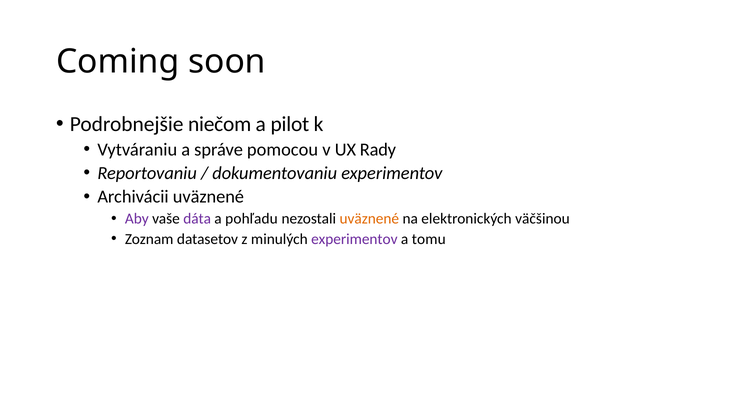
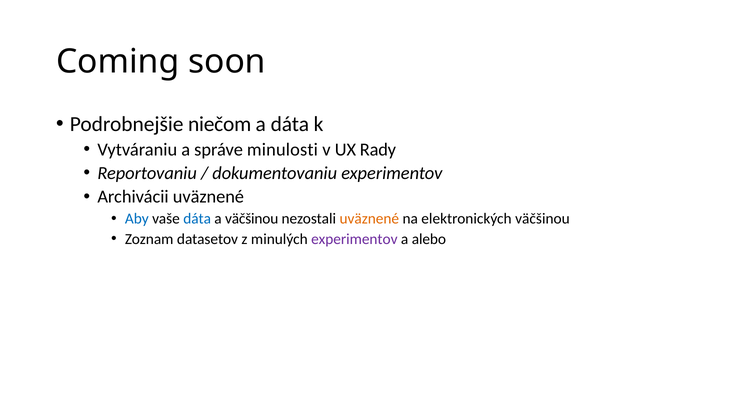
a pilot: pilot -> dáta (290, 124)
pomocou: pomocou -> minulosti (282, 150)
Aby colour: purple -> blue (137, 219)
dáta colour: purple -> blue (197, 219)
a pohľadu: pohľadu -> väčšinou (252, 219)
tomu: tomu -> alebo (429, 239)
